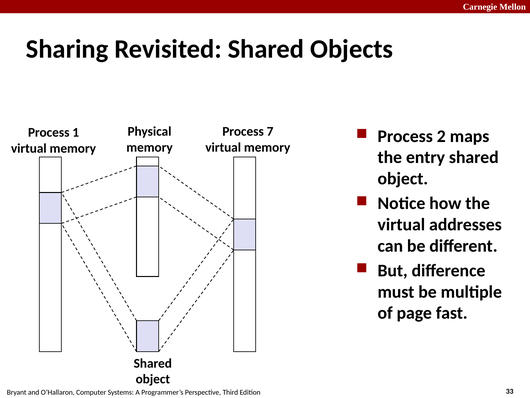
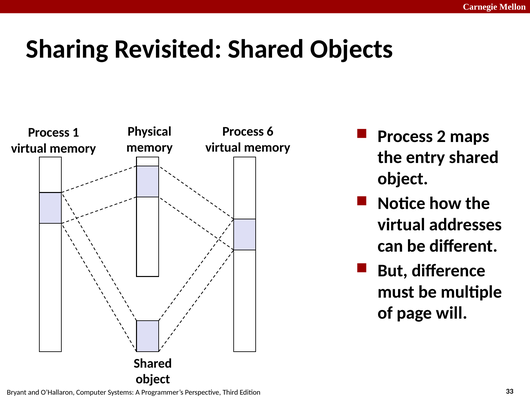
7: 7 -> 6 (270, 131)
fast: fast -> will (452, 313)
